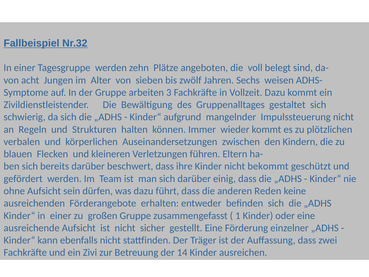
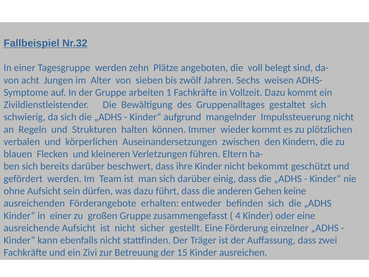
3: 3 -> 1 (169, 92)
Reden: Reden -> Gehen (268, 191)
1: 1 -> 4 (238, 215)
14: 14 -> 15 (182, 252)
